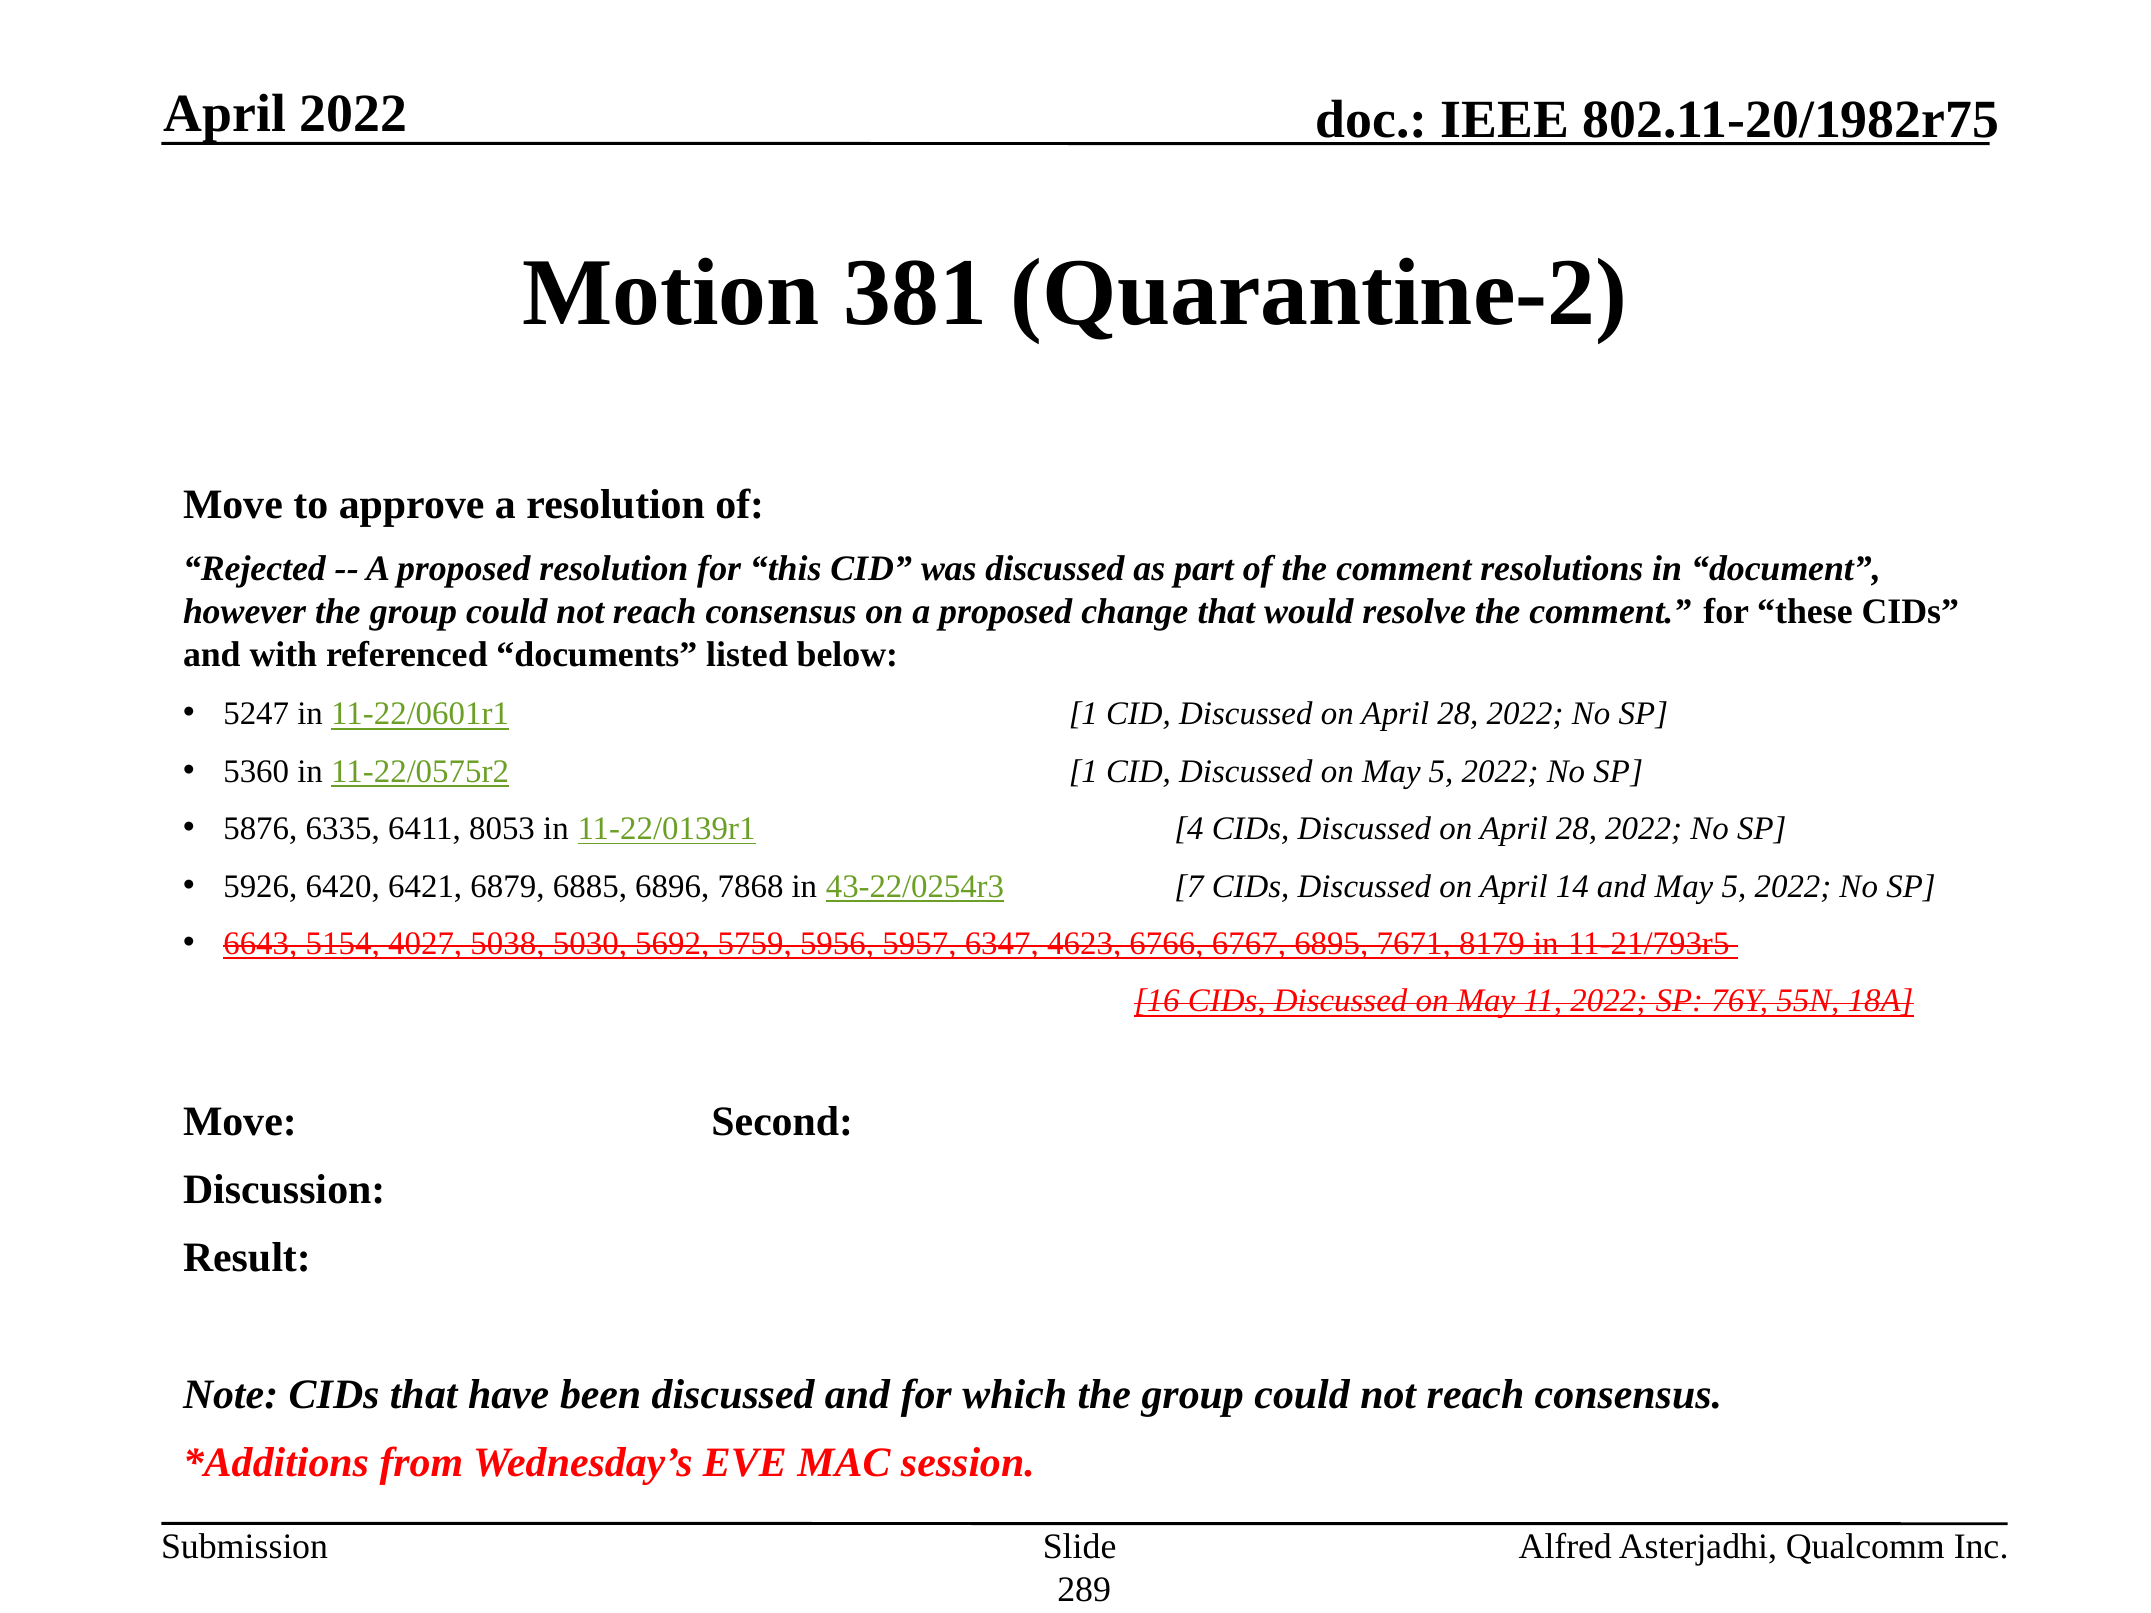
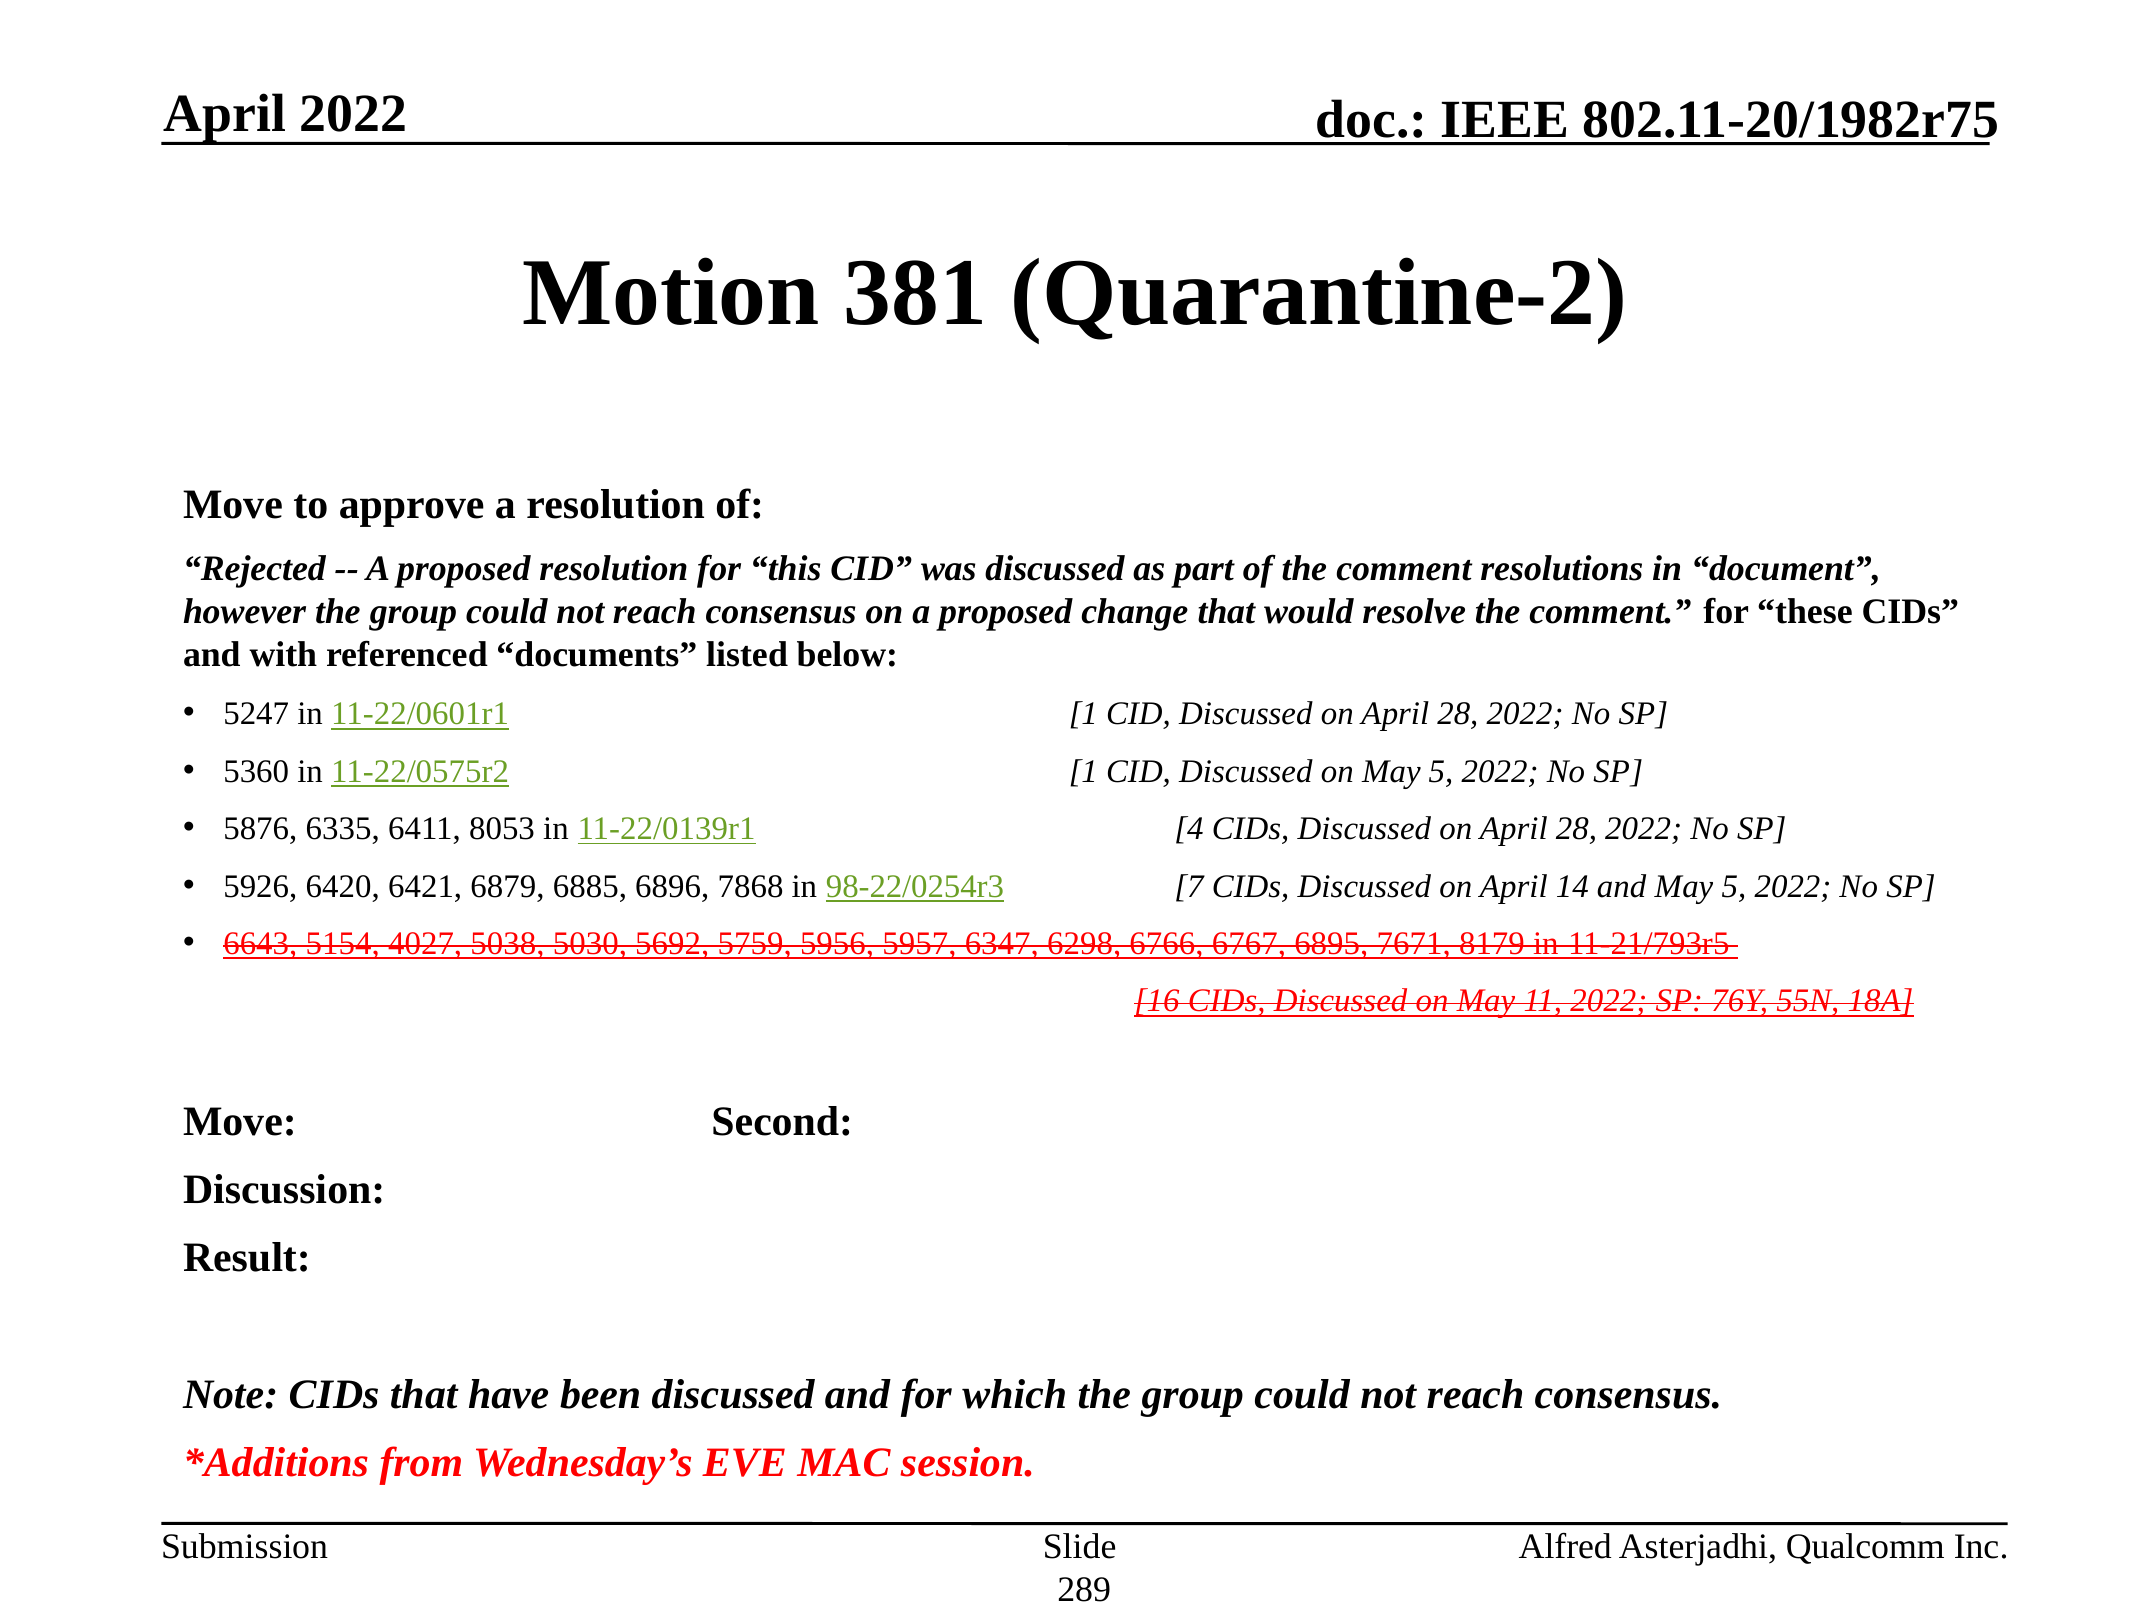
43-22/0254r3: 43-22/0254r3 -> 98-22/0254r3 (915, 886)
4623: 4623 -> 6298 (1084, 944)
